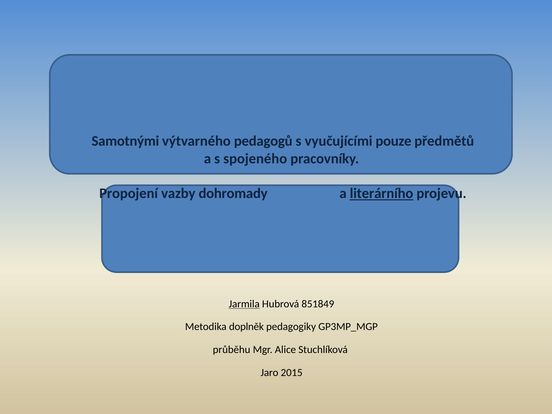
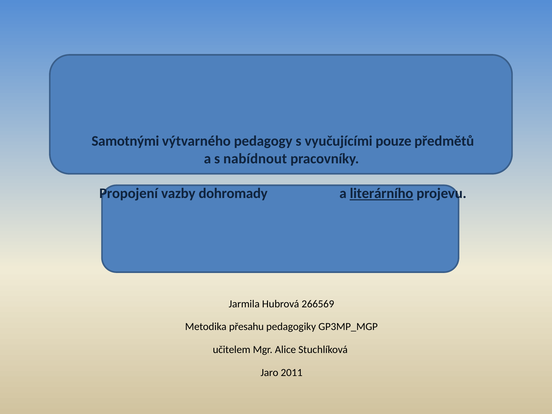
pedagogů: pedagogů -> pedagogy (263, 141)
spojeného: spojeného -> nabídnout (255, 159)
Jarmila underline: present -> none (244, 304)
851849: 851849 -> 266569 (318, 304)
doplněk: doplněk -> přesahu (246, 327)
průběhu: průběhu -> učitelem (232, 350)
2015: 2015 -> 2011 (292, 373)
